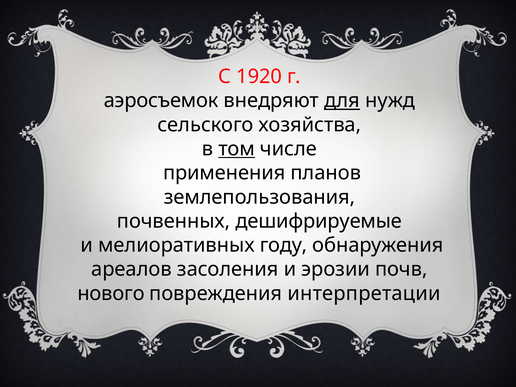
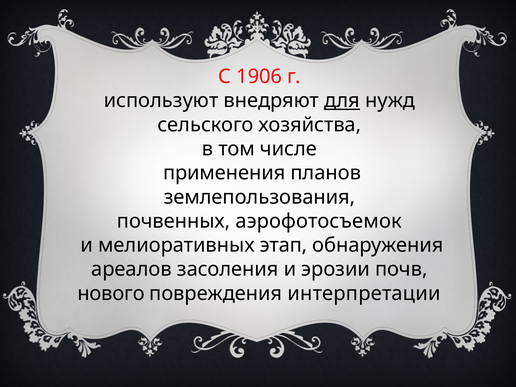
1920: 1920 -> 1906 (259, 77)
аэросъемок: аэросъемок -> используют (161, 101)
том underline: present -> none (237, 149)
дешифрируемые: дешифрируемые -> аэрофотосъемок (319, 221)
году: году -> этап (283, 245)
